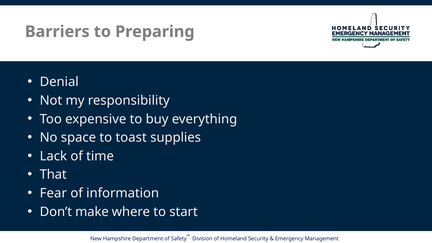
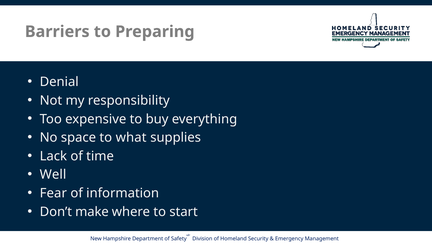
toast: toast -> what (131, 138)
That: That -> Well (53, 175)
